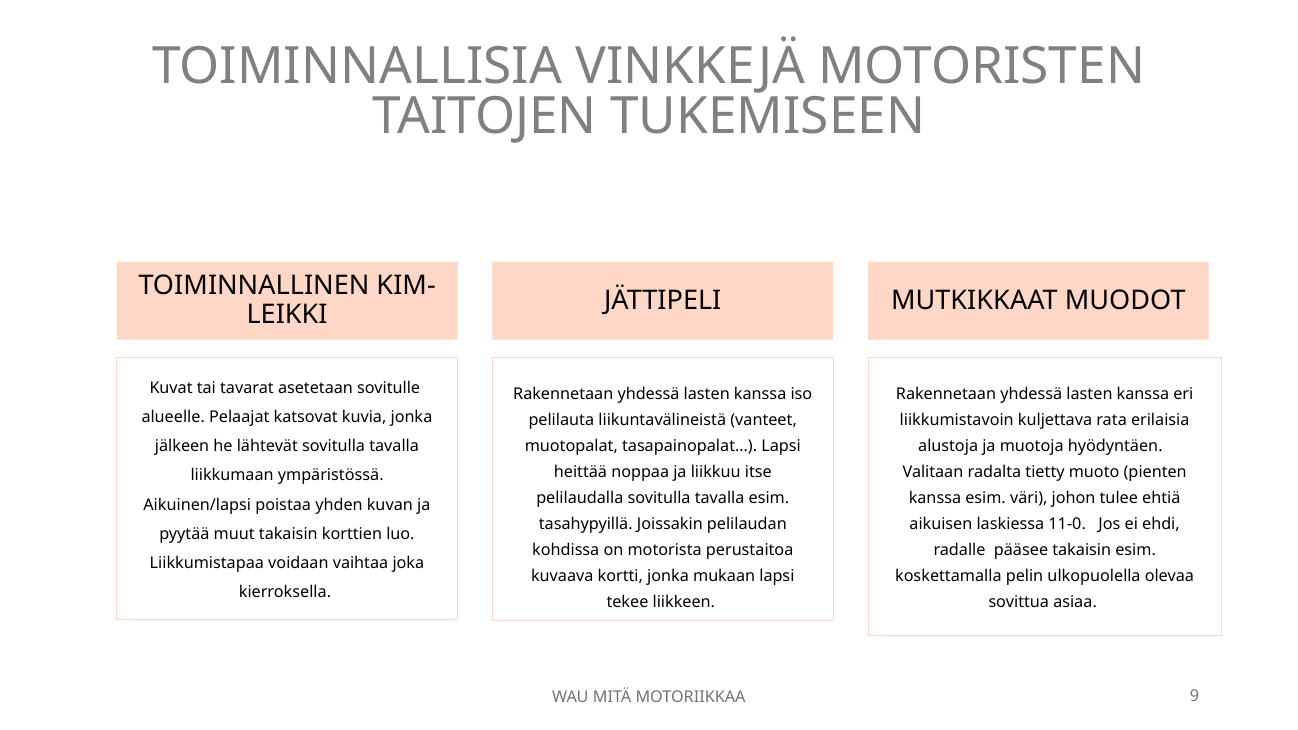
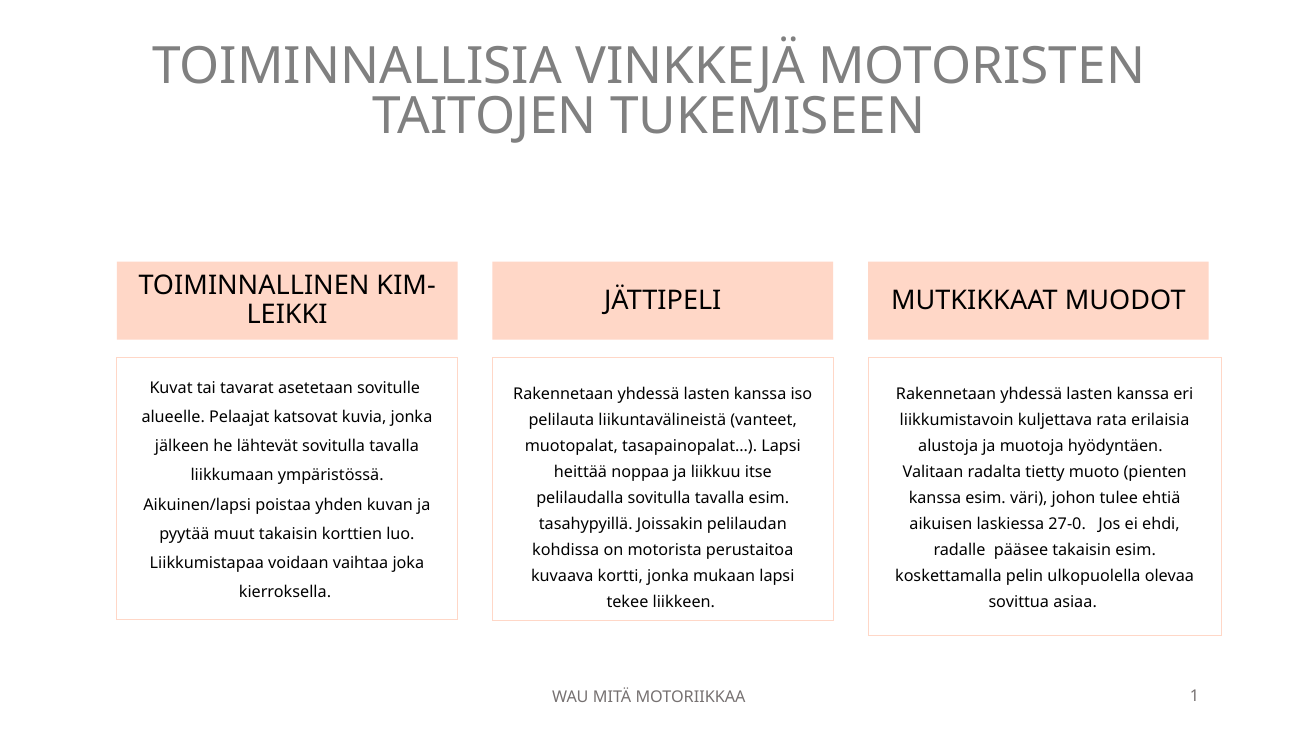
11-0: 11-0 -> 27-0 (1067, 524)
9: 9 -> 1 (1194, 696)
